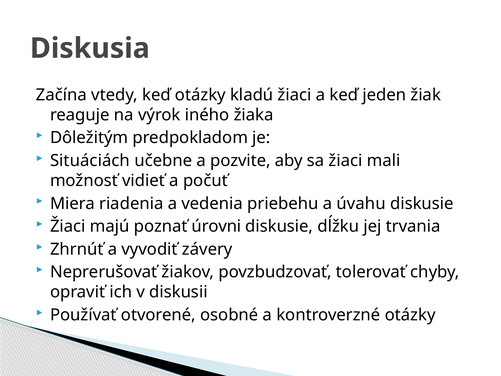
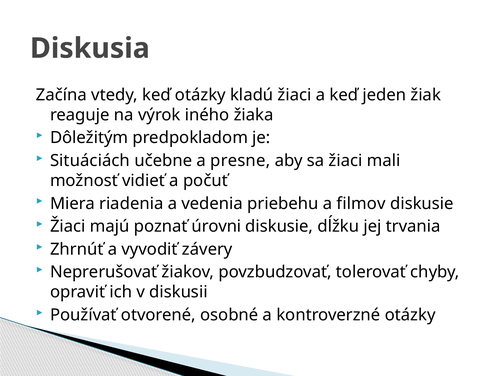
pozvite: pozvite -> presne (240, 161)
úvahu: úvahu -> filmov (361, 203)
